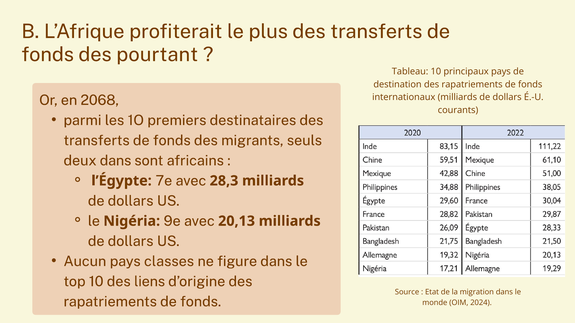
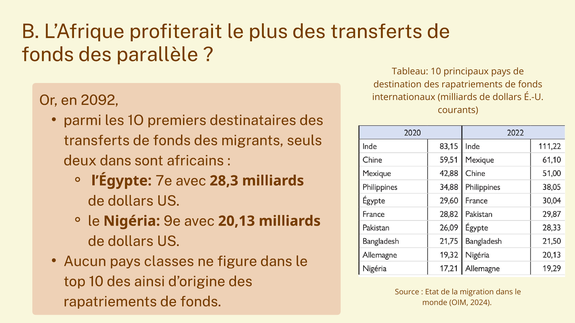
pourtant: pourtant -> parallèle (157, 55)
2068: 2068 -> 2092 (100, 100)
liens: liens -> ainsi (149, 282)
